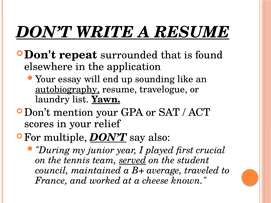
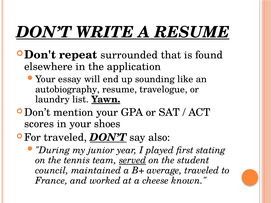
autobiography underline: present -> none (67, 89)
relief: relief -> shoes (107, 124)
multiple: multiple -> traveled (65, 138)
crucial: crucial -> stating (211, 150)
